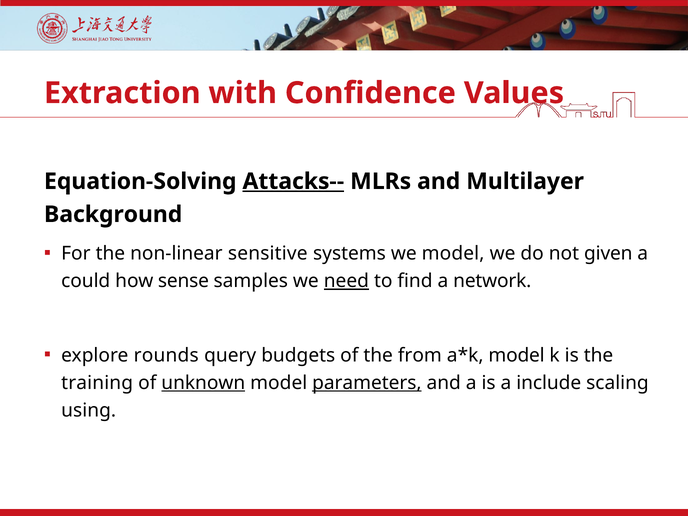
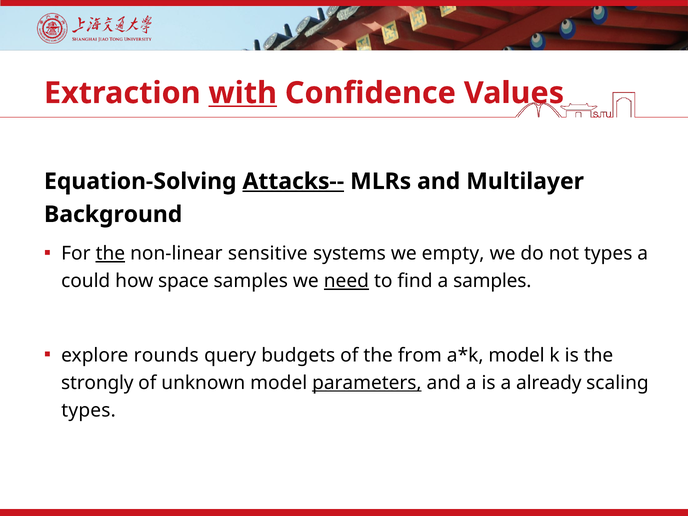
with underline: none -> present (243, 93)
the underline: none -> present (110, 254)
we model: model -> empty (453, 254)
not given: given -> types (608, 254)
sense: sense -> space (183, 281)
a network: network -> samples (492, 281)
training: training -> strongly (97, 383)
unknown underline: present -> none (203, 383)
include: include -> already (549, 383)
using: using -> types (89, 410)
